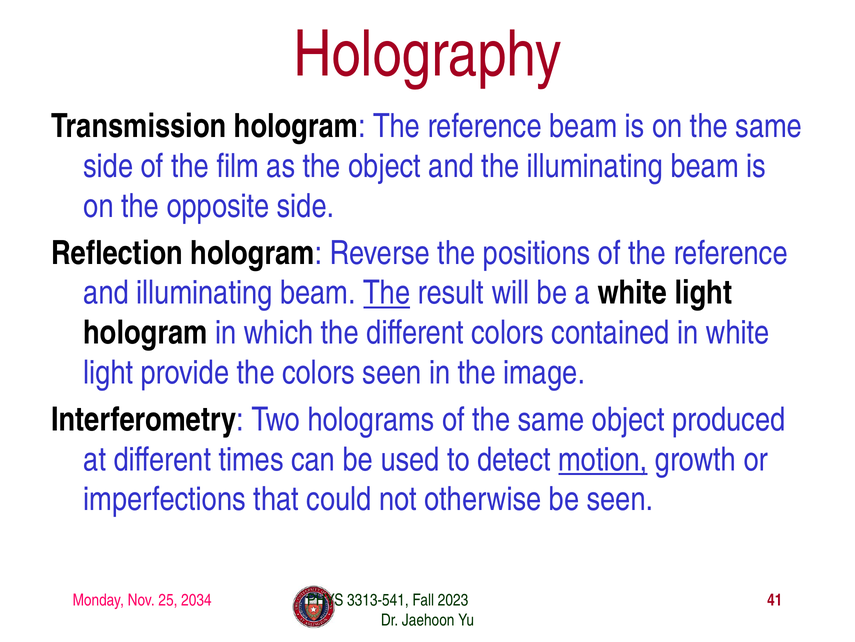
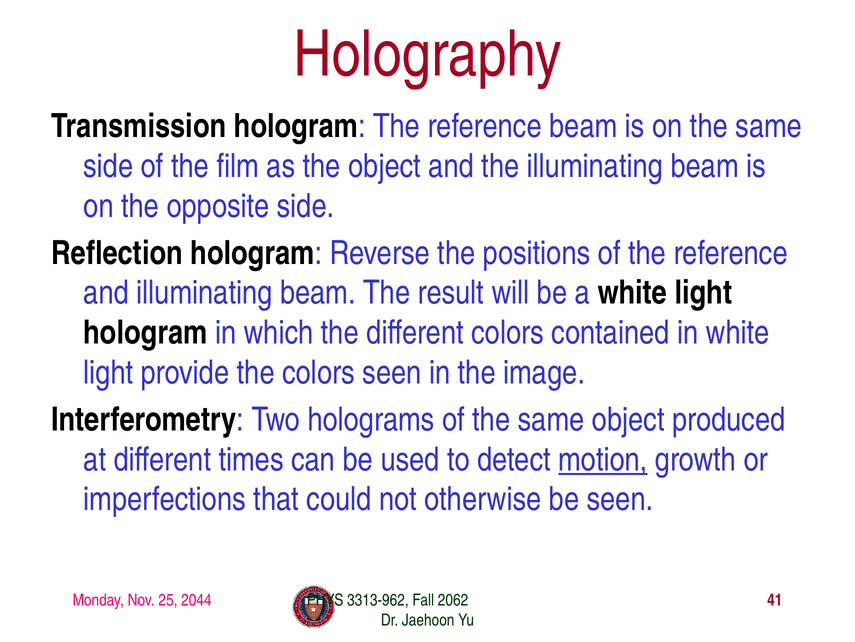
The underline: present -> none (387, 293)
2034: 2034 -> 2044 (196, 600)
3313-541: 3313-541 -> 3313-962 (378, 600)
2023: 2023 -> 2062 (453, 600)
